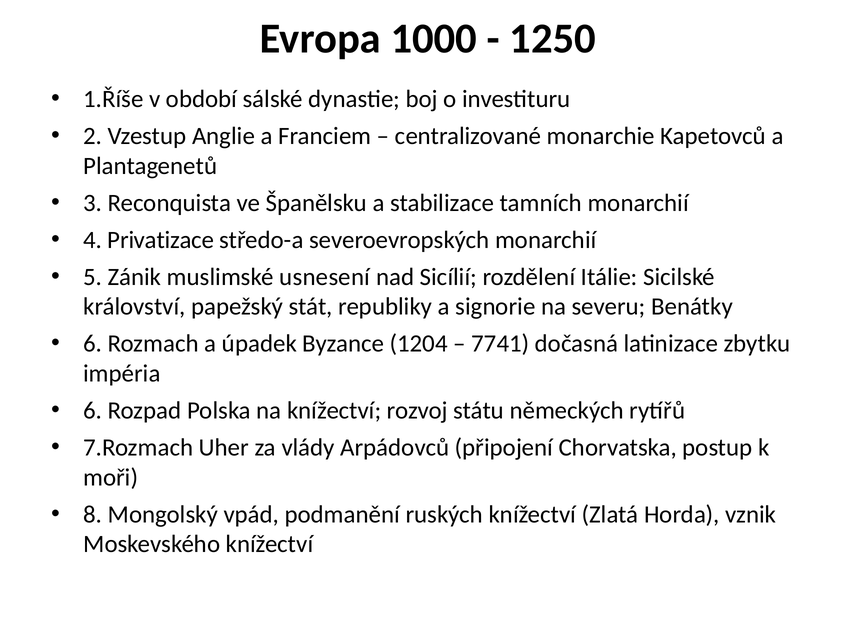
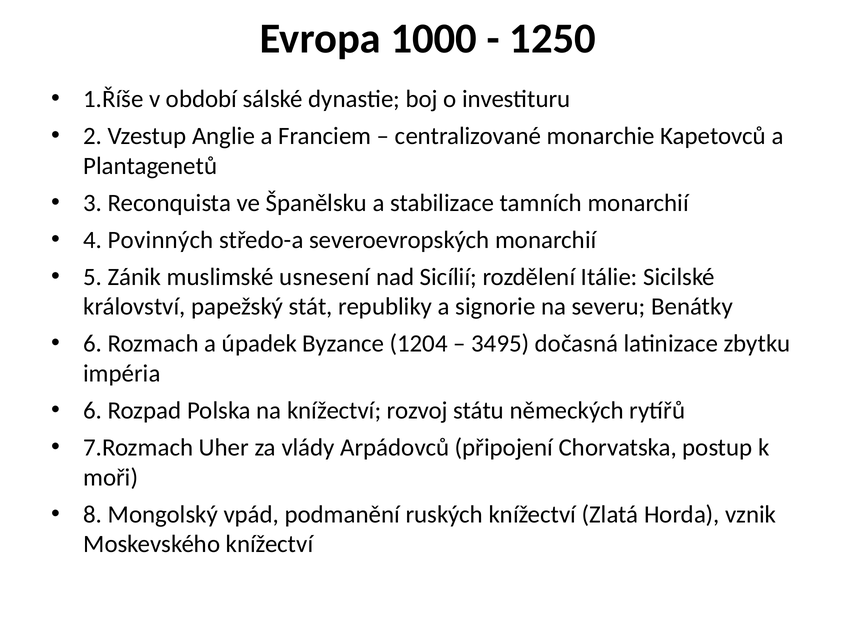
Privatizace: Privatizace -> Povinných (161, 240)
7741: 7741 -> 3495 (500, 344)
